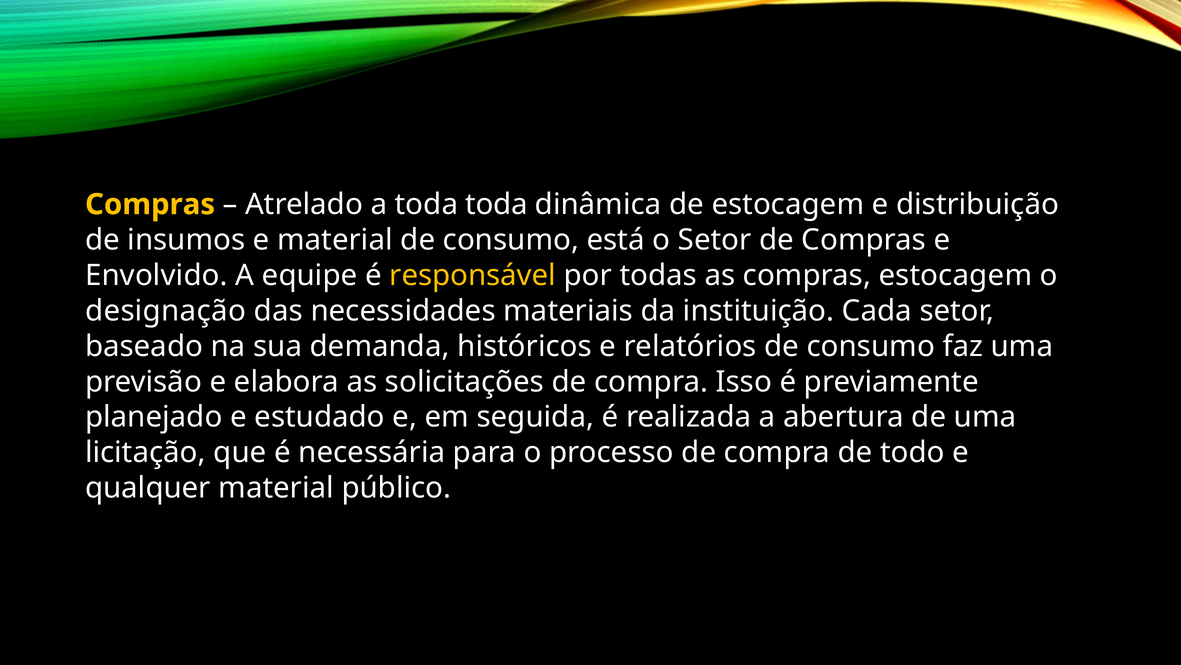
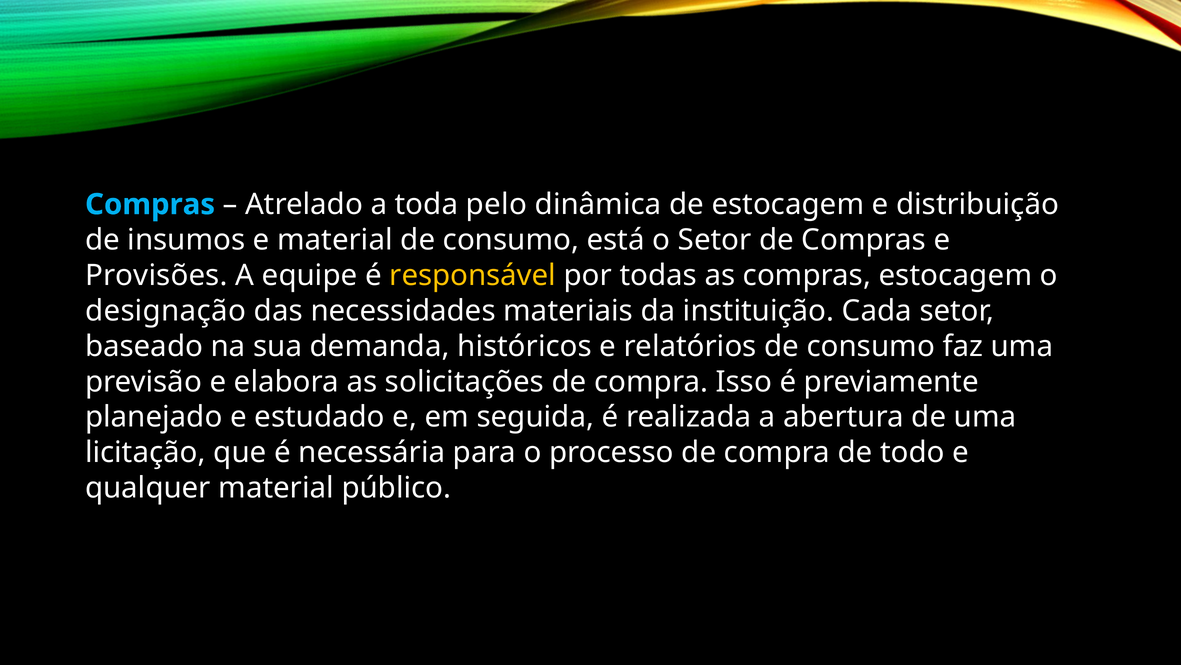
Compras colour: yellow -> light blue (150, 204)
toda toda: toda -> pelo (496, 204)
Envolvido: Envolvido -> Provisões (156, 275)
